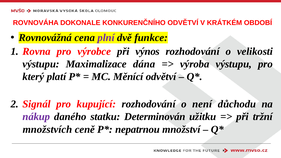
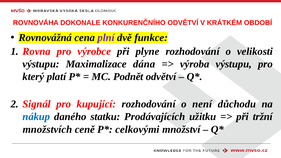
výnos: výnos -> plyne (148, 51)
Měnící: Měnící -> Podnět (128, 77)
nákup colour: purple -> blue (36, 117)
Determinován: Determinován -> Prodávajících (155, 117)
nepatrnou: nepatrnou -> celkovými (137, 129)
